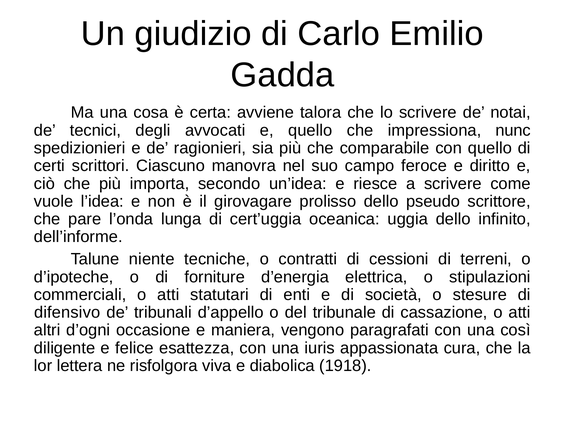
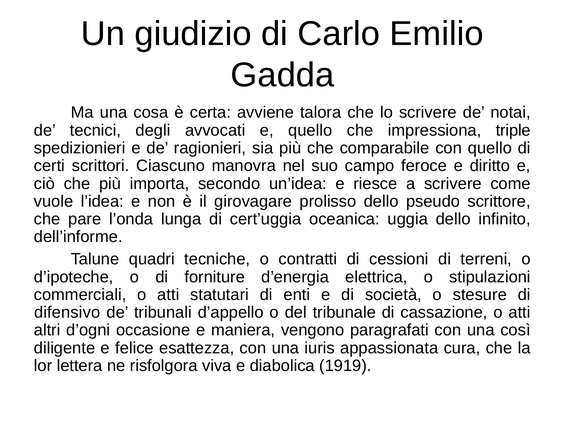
nunc: nunc -> triple (513, 131)
niente: niente -> quadri (152, 260)
1918: 1918 -> 1919 (345, 366)
